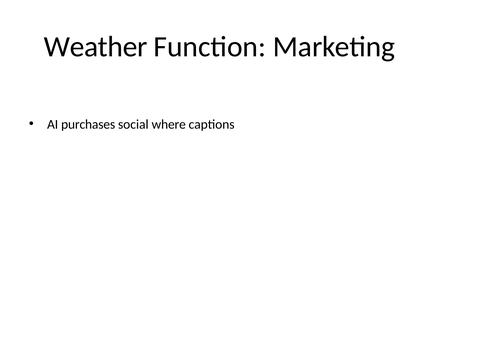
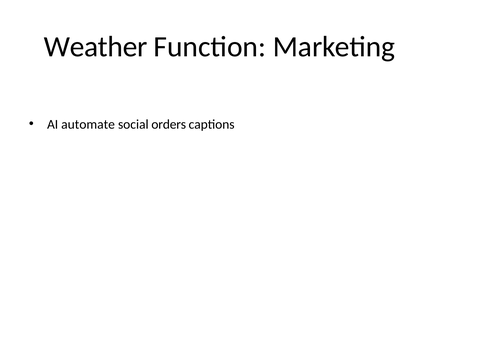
purchases: purchases -> automate (88, 124)
where: where -> orders (169, 124)
